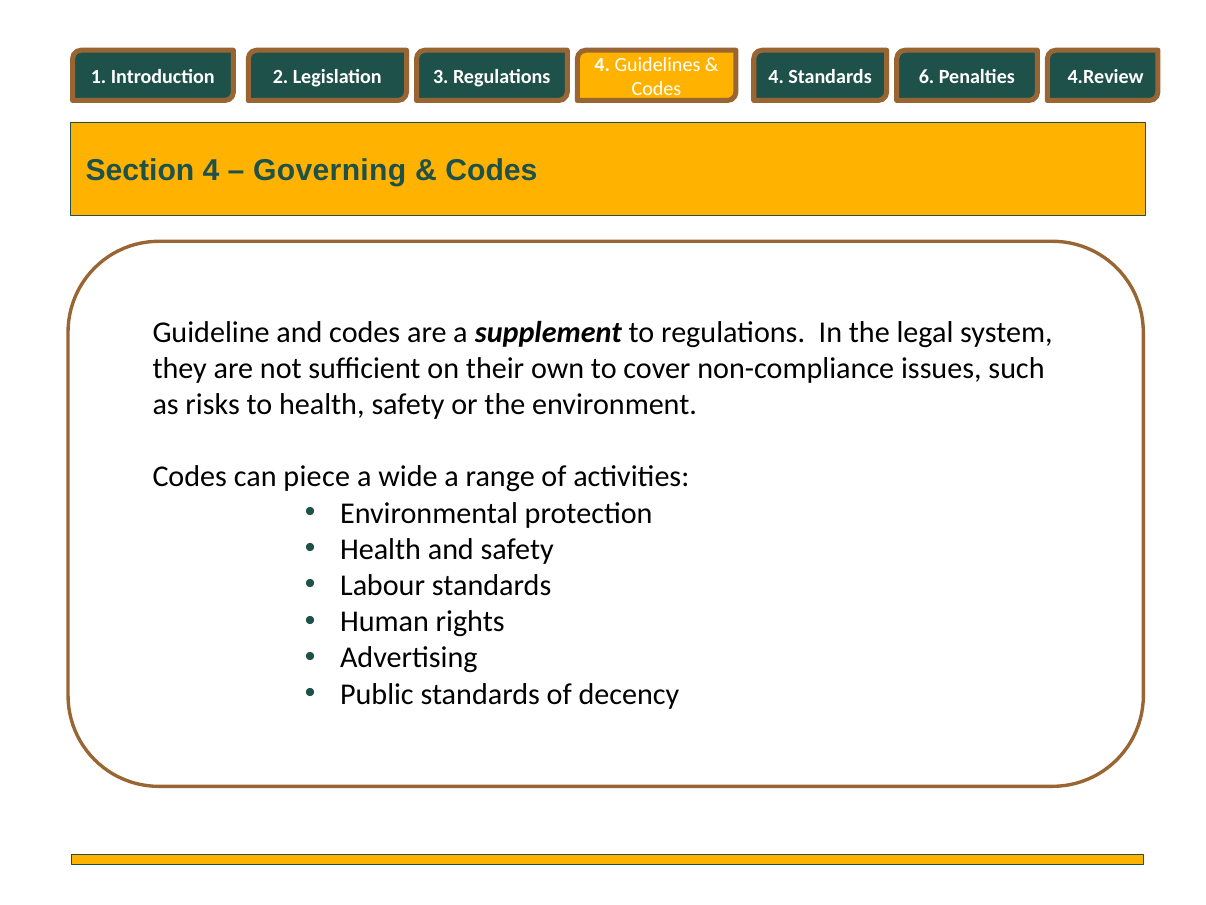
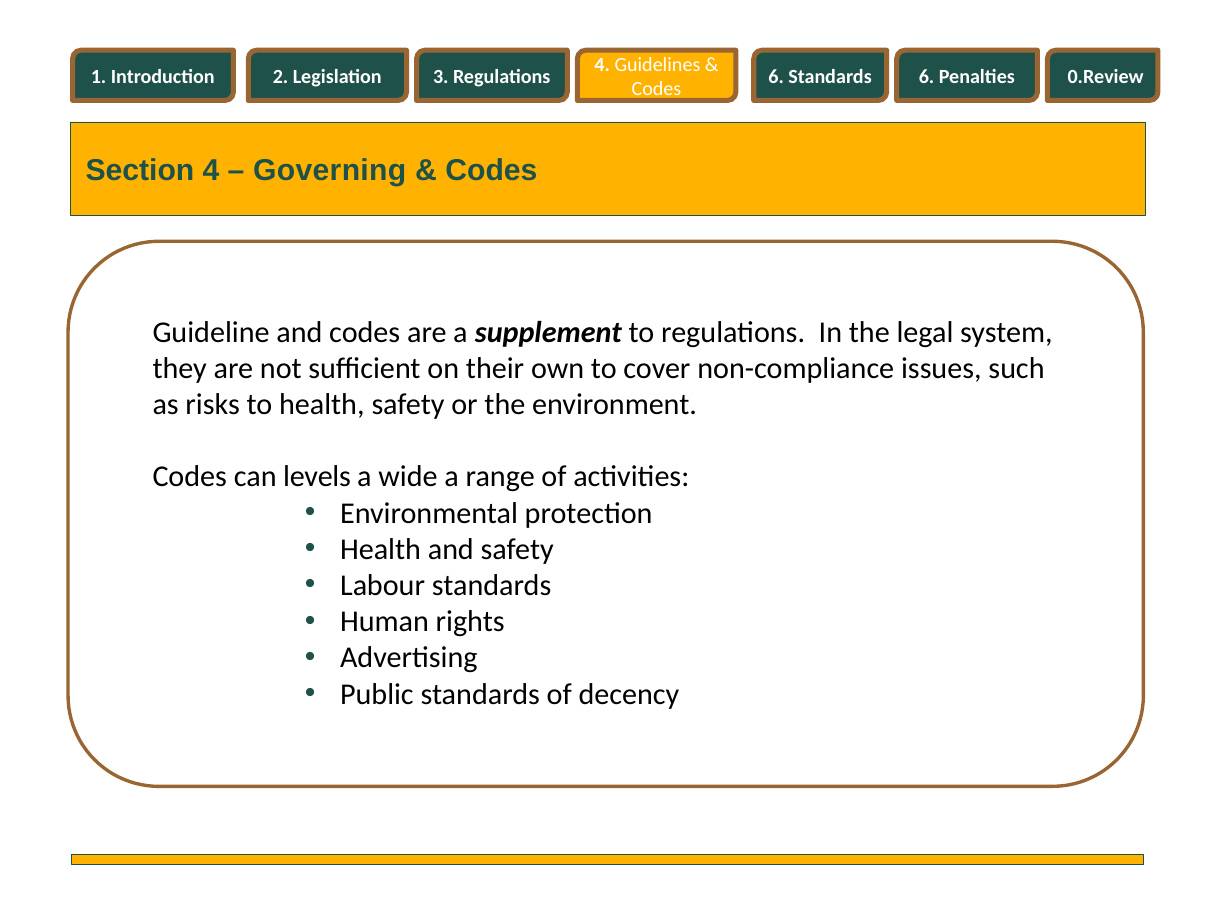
Regulations 4: 4 -> 6 (776, 77)
4.Review: 4.Review -> 0.Review (1106, 77)
piece: piece -> levels (317, 477)
